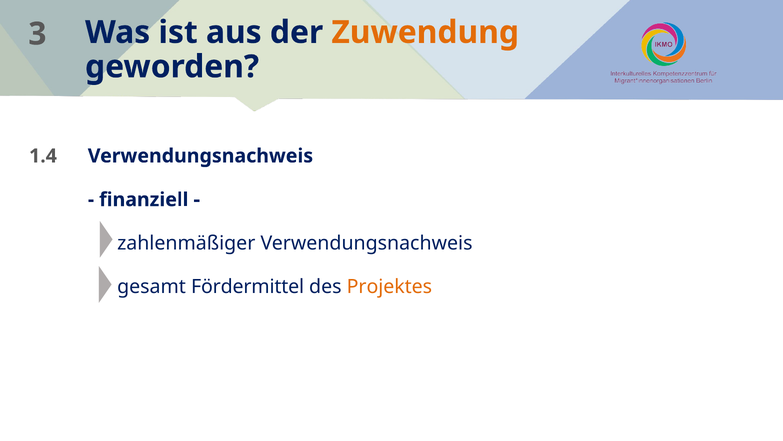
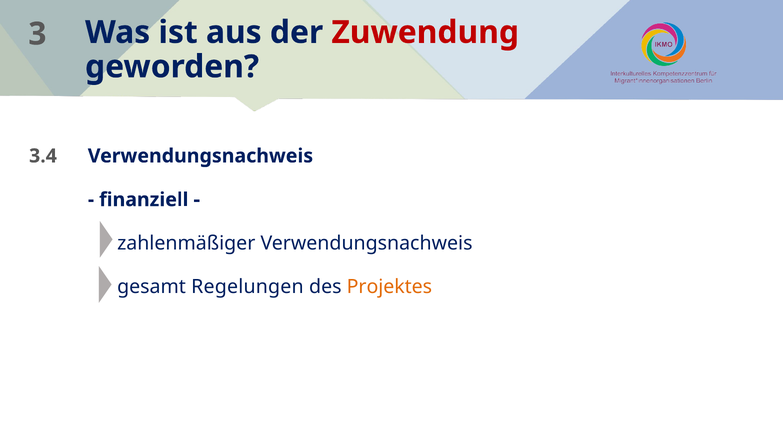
Zuwendung colour: orange -> red (425, 32)
1.4: 1.4 -> 3.4 (43, 156)
Fördermittel: Fördermittel -> Regelungen (247, 286)
